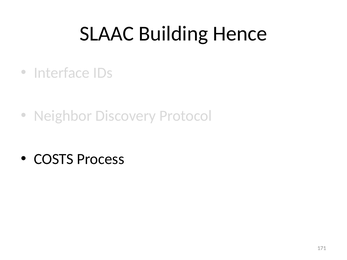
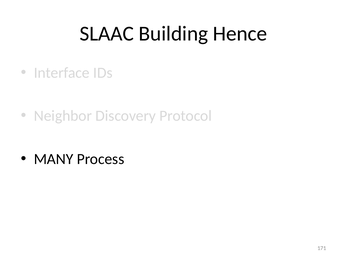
COSTS: COSTS -> MANY (54, 159)
